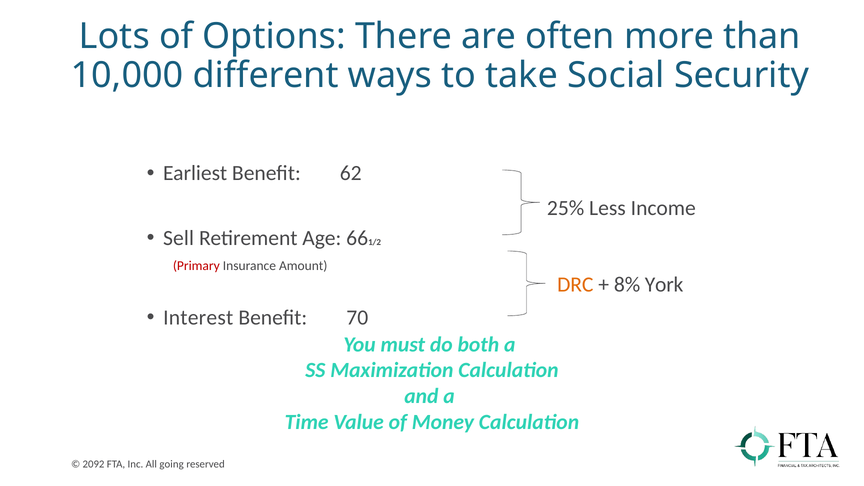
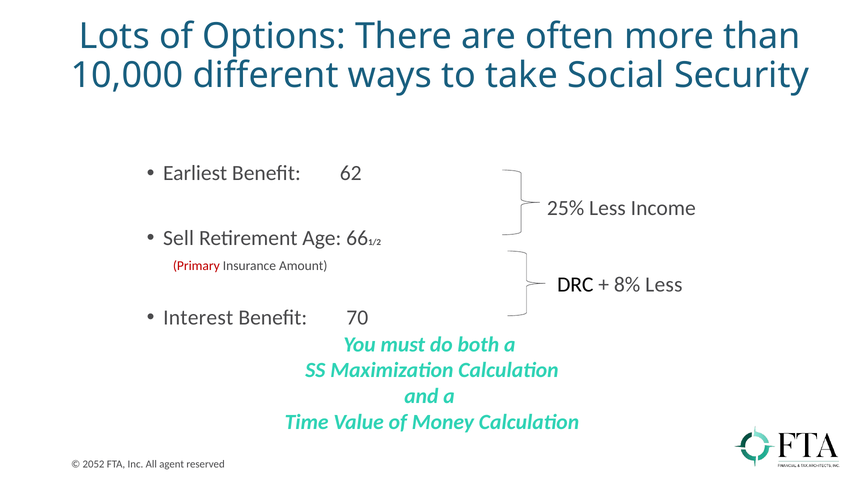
DRC colour: orange -> black (575, 285)
8% York: York -> Less (664, 285)
2092: 2092 -> 2052 (94, 464)
going: going -> agent (172, 464)
